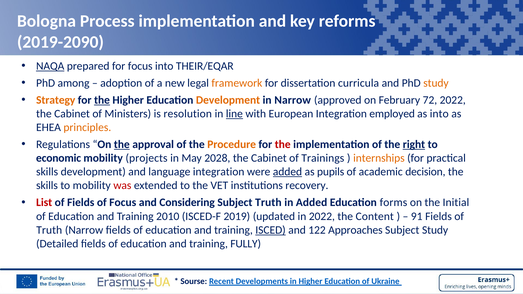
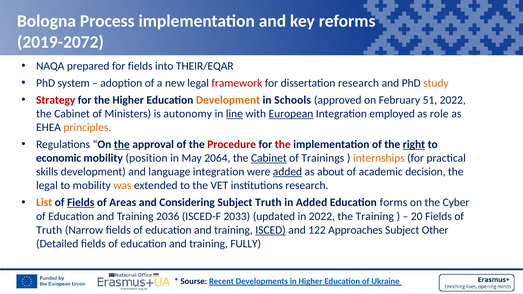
2019-2090: 2019-2090 -> 2019-2072 (60, 42)
NAQA underline: present -> none (50, 66)
for focus: focus -> fields (140, 66)
among: among -> system (74, 83)
framework colour: orange -> red (237, 83)
dissertation curricula: curricula -> research (359, 83)
Strategy colour: orange -> red (56, 100)
the underline: present -> none (102, 100)
in Narrow: Narrow -> Schools (293, 100)
72: 72 -> 51 (430, 100)
resolution: resolution -> autonomy (188, 114)
European underline: none -> present (291, 114)
as into: into -> role (439, 114)
Procedure colour: orange -> red (232, 144)
projects: projects -> position (147, 158)
2028: 2028 -> 2064 (217, 158)
Cabinet underline: none -> present (269, 158)
pupils: pupils -> about (331, 172)
skills: skills -> legal (47, 186)
was colour: red -> orange (122, 186)
institutions recovery: recovery -> research (307, 186)
List colour: red -> orange (44, 203)
Fields underline: none -> present (81, 203)
of Focus: Focus -> Areas (123, 203)
Initial: Initial -> Cyber (456, 203)
2010: 2010 -> 2036 (168, 216)
2019: 2019 -> 2033 (237, 216)
the Content: Content -> Training (375, 216)
91: 91 -> 20 (417, 216)
Subject Study: Study -> Other (435, 230)
